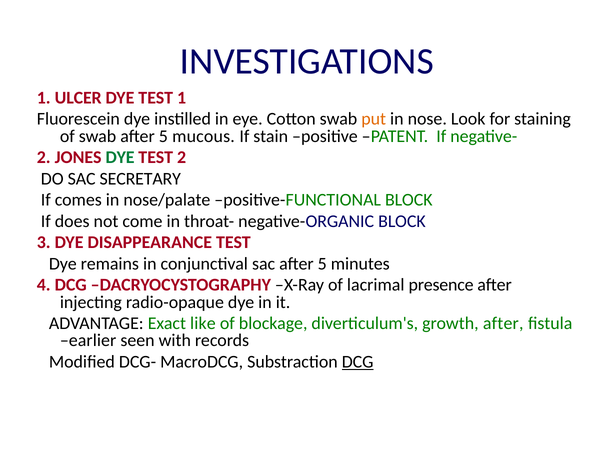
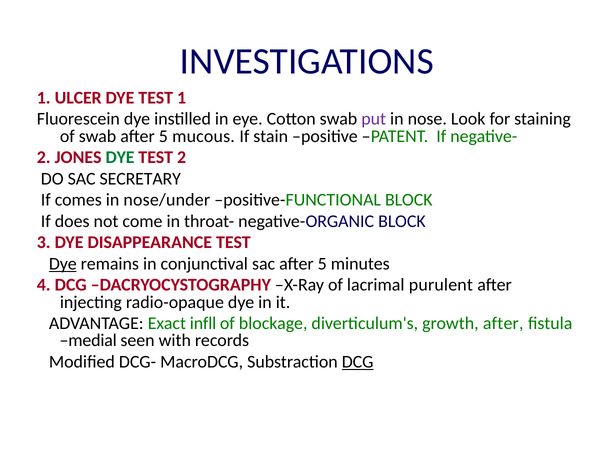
put colour: orange -> purple (374, 119)
nose/palate: nose/palate -> nose/under (167, 200)
Dye underline: none -> present (63, 264)
presence: presence -> purulent (441, 285)
like: like -> infll (203, 324)
earlier: earlier -> medial (88, 341)
